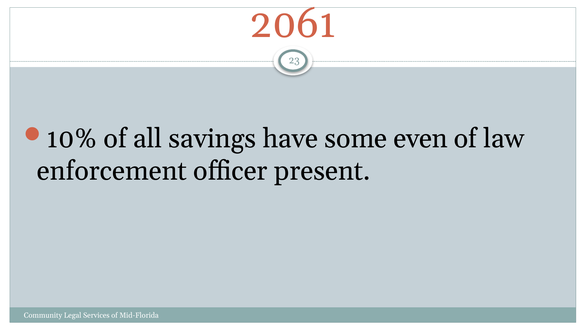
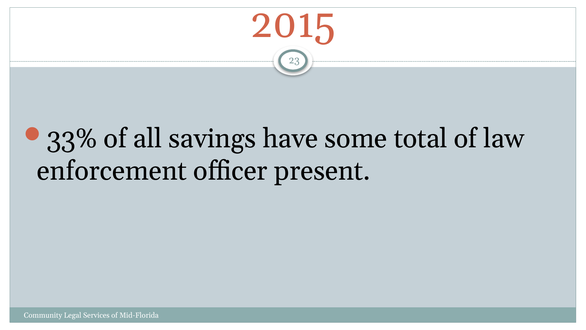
2061: 2061 -> 2015 (293, 24)
10%: 10% -> 33% (72, 139)
even: even -> total (421, 139)
